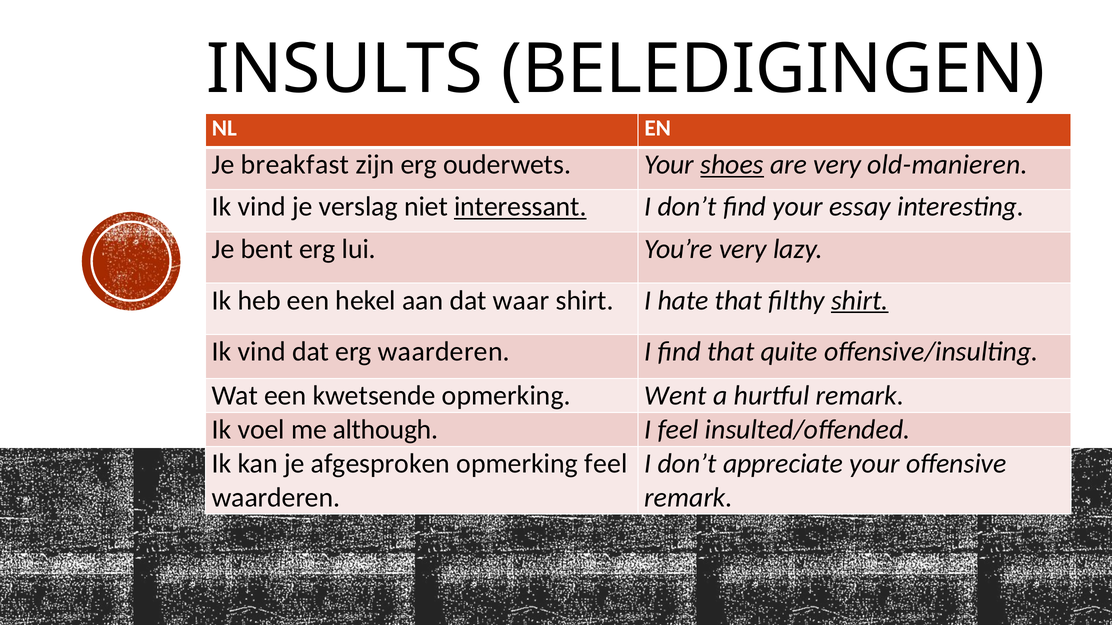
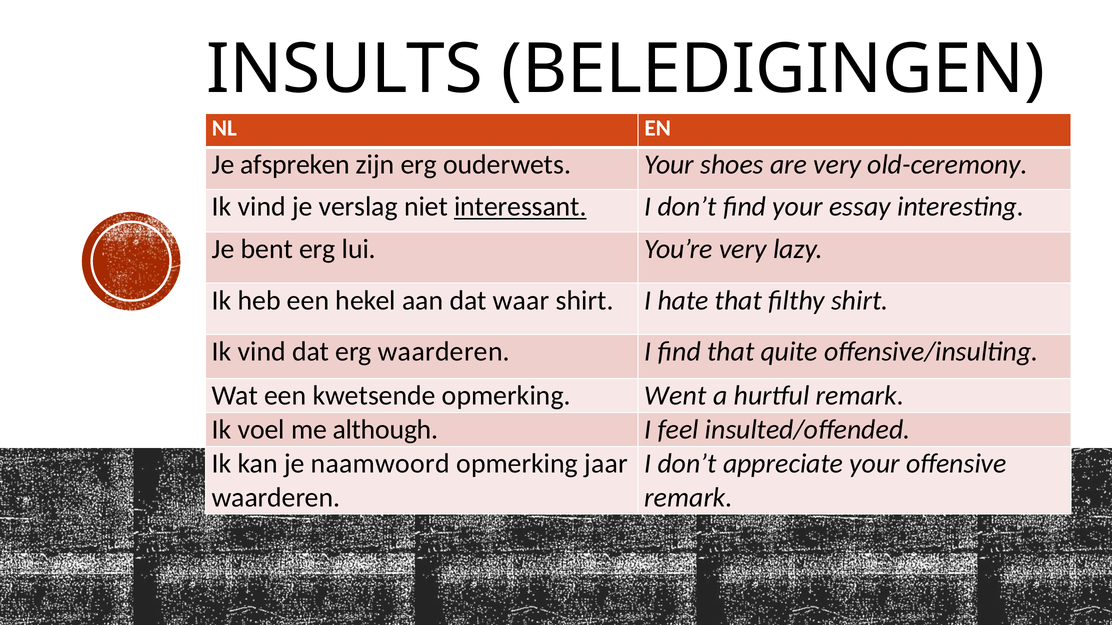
breakfast: breakfast -> afspreken (295, 165)
shoes underline: present -> none (732, 165)
old-manieren: old-manieren -> old-ceremony (948, 165)
shirt underline: present -> none (860, 301)
afgesproken: afgesproken -> naamwoord (380, 464)
opmerking feel: feel -> jaar (606, 464)
